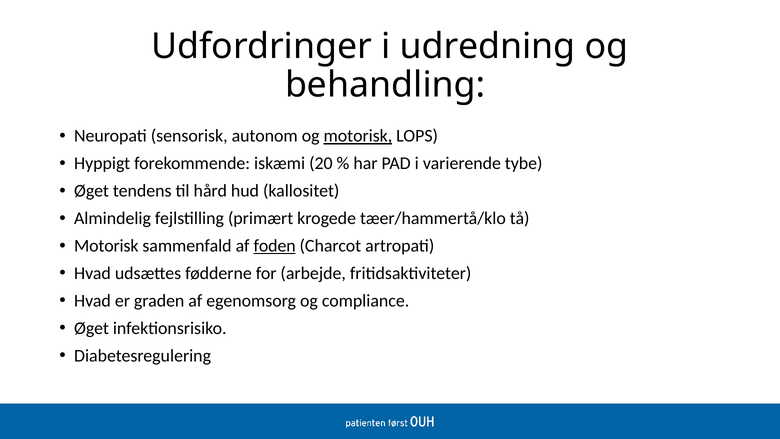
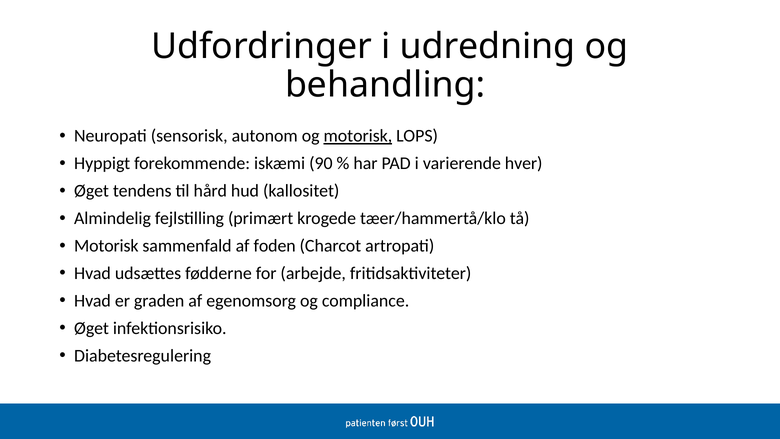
20: 20 -> 90 (321, 163)
tybe: tybe -> hver (524, 163)
foden underline: present -> none (275, 246)
